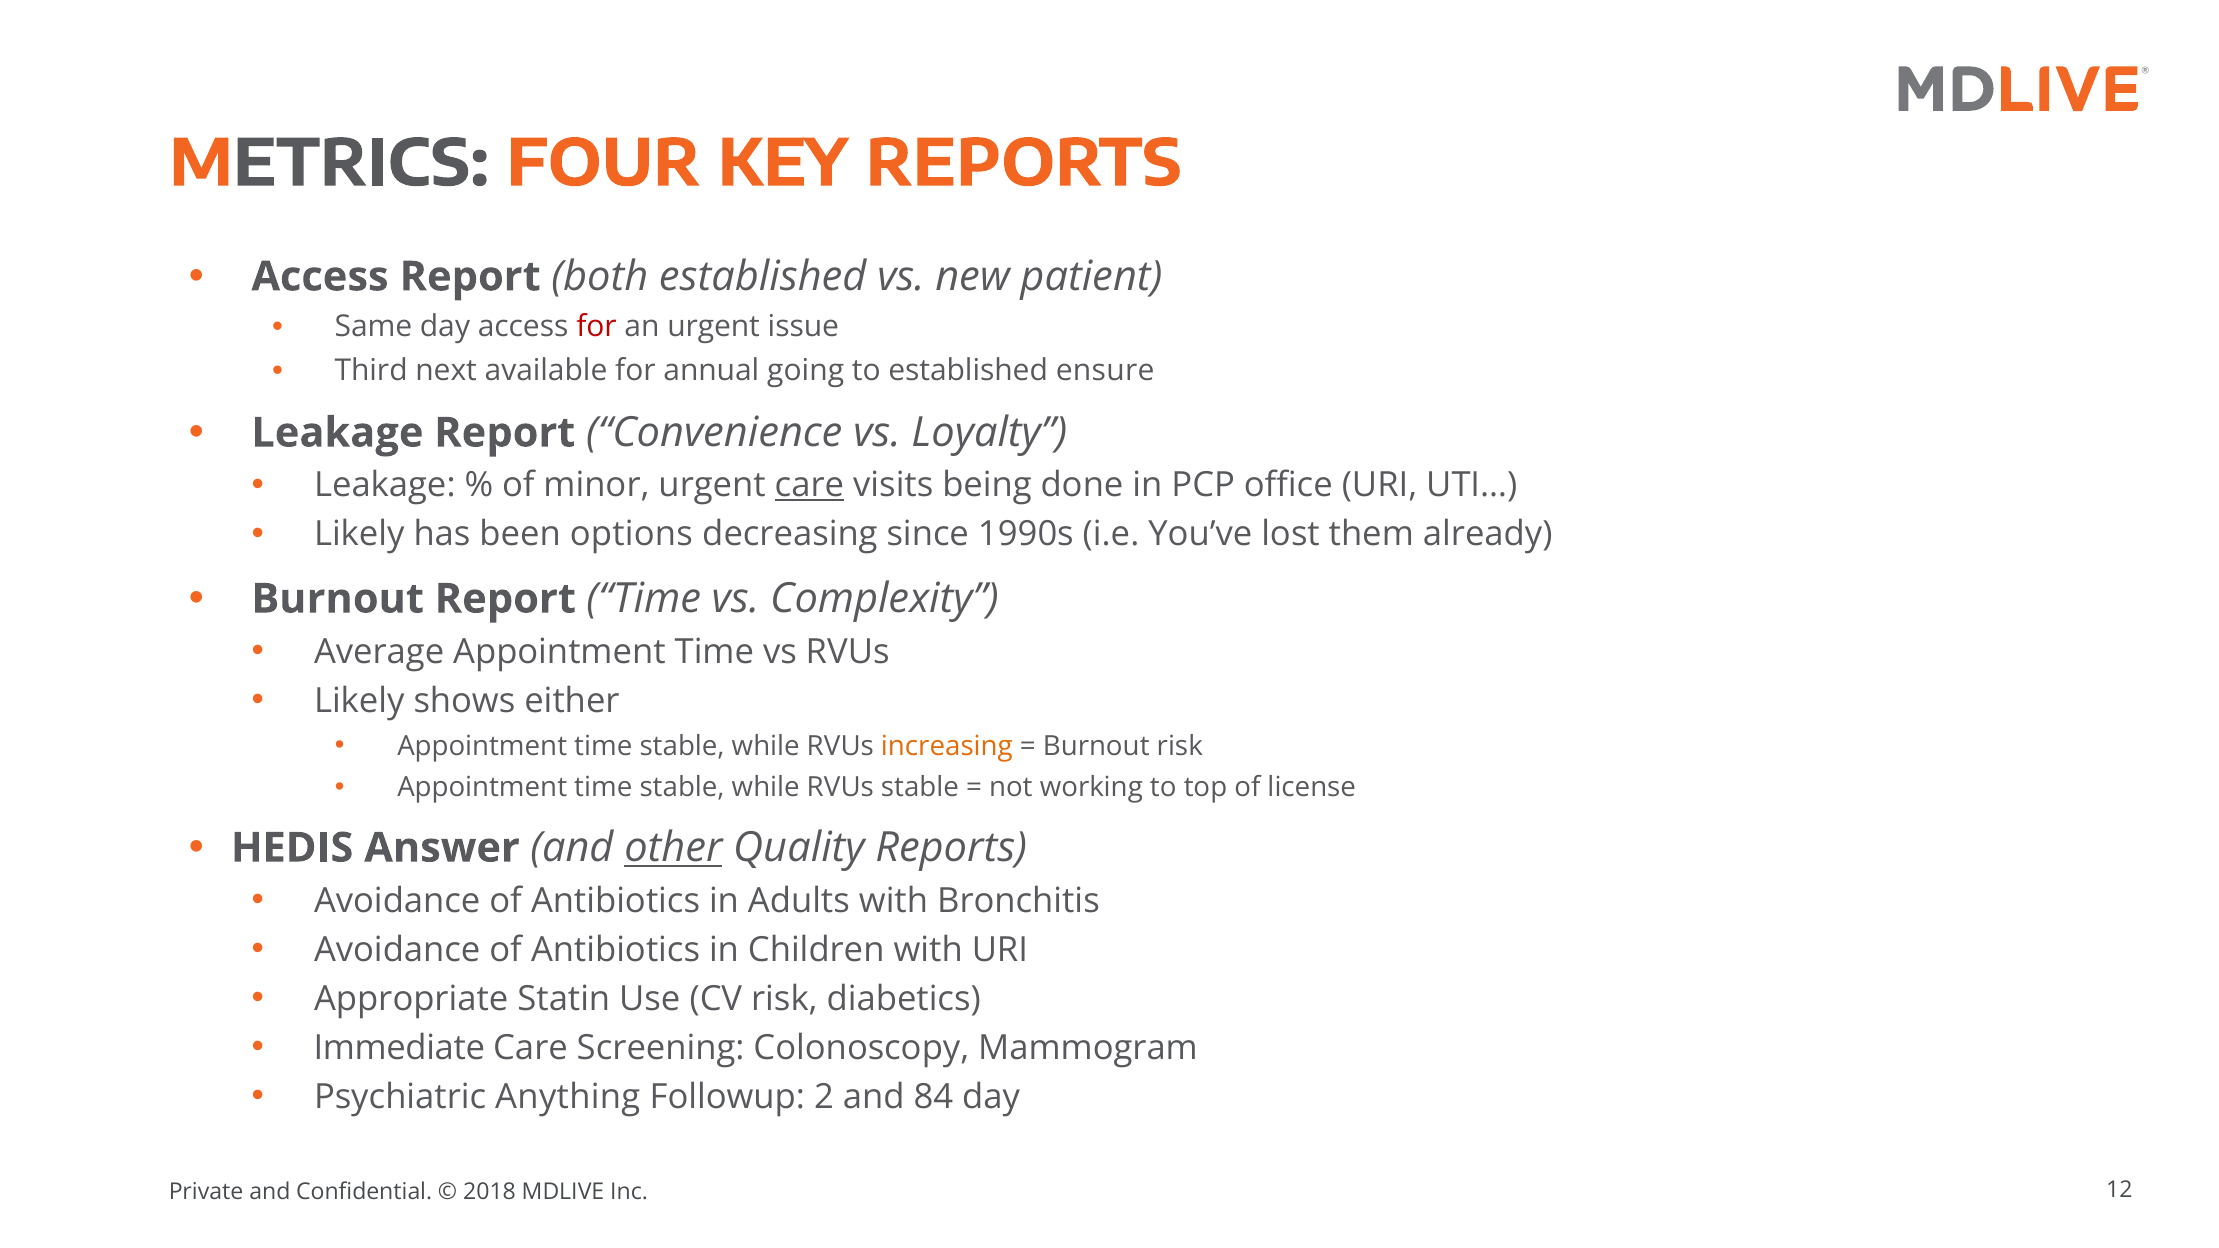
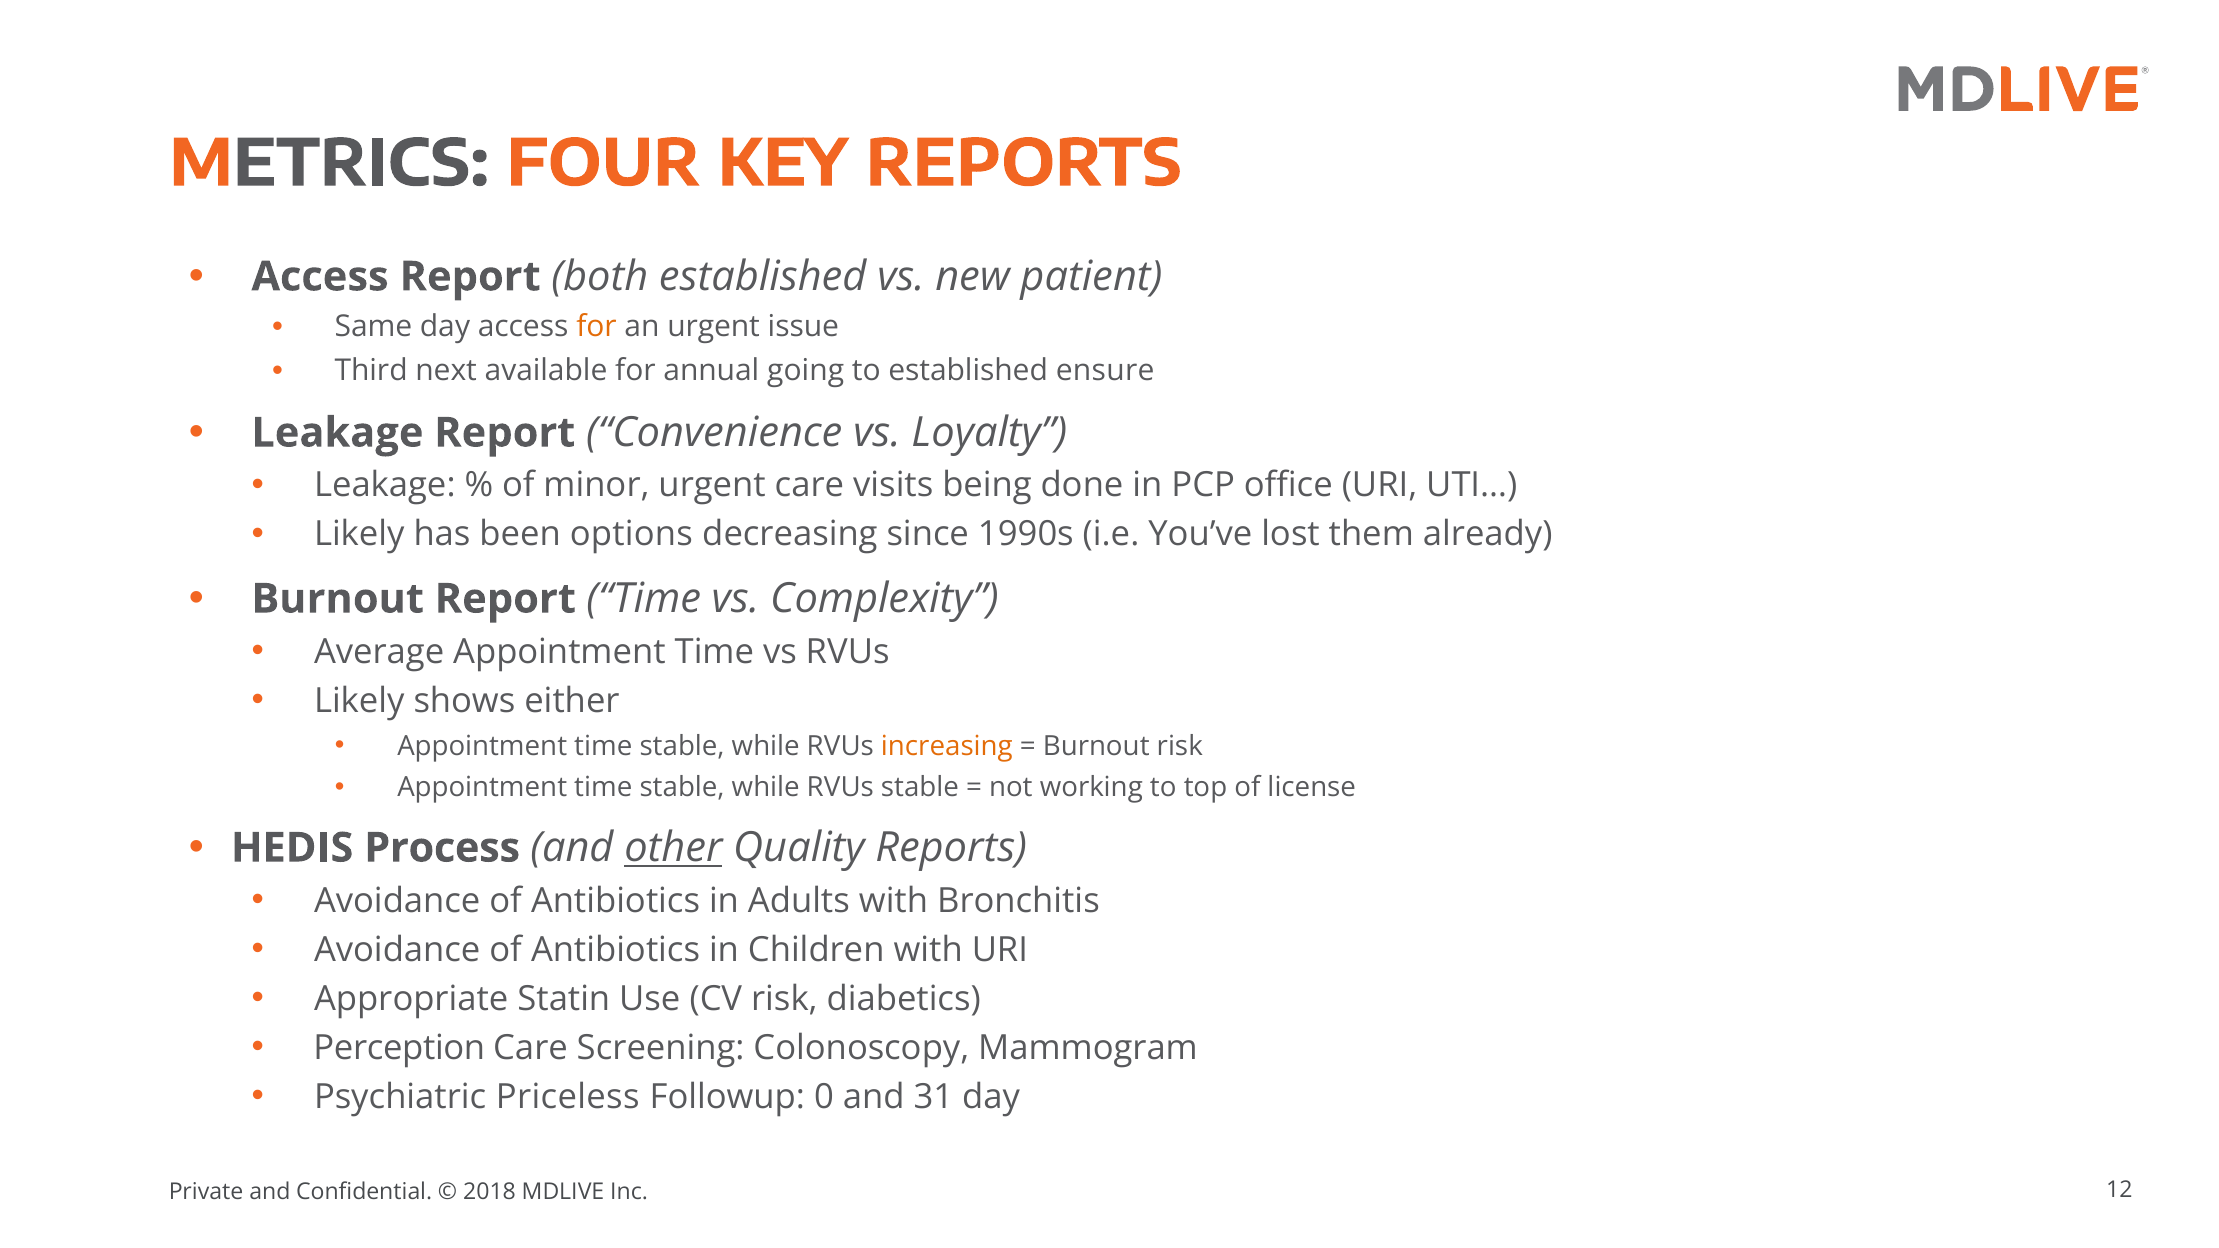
for colour: red -> orange (596, 327)
care underline: present -> none (809, 486)
Answer: Answer -> Process (442, 848)
Immediate: Immediate -> Perception (399, 1048)
Anything: Anything -> Priceless (568, 1097)
2: 2 -> 0 (824, 1097)
84: 84 -> 31 (933, 1097)
